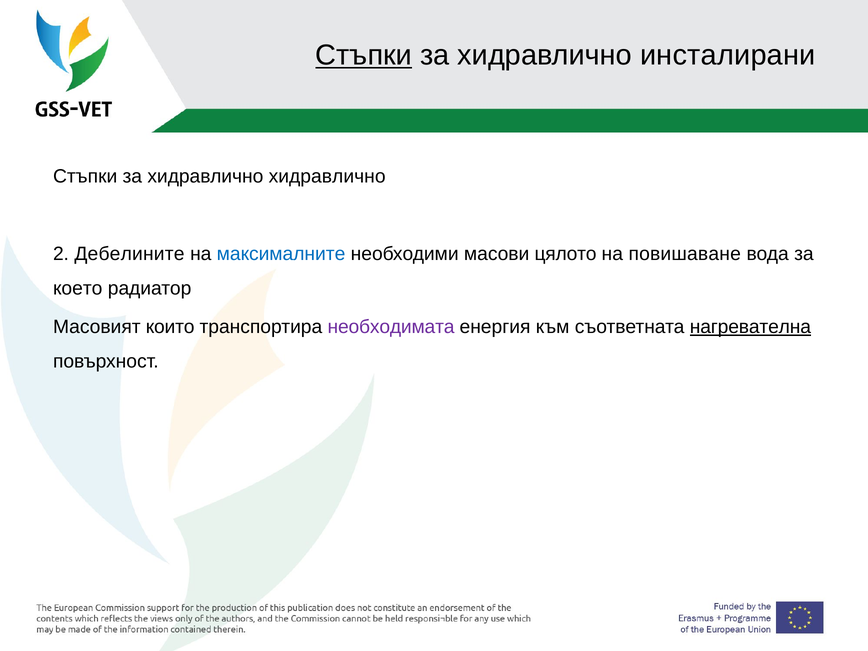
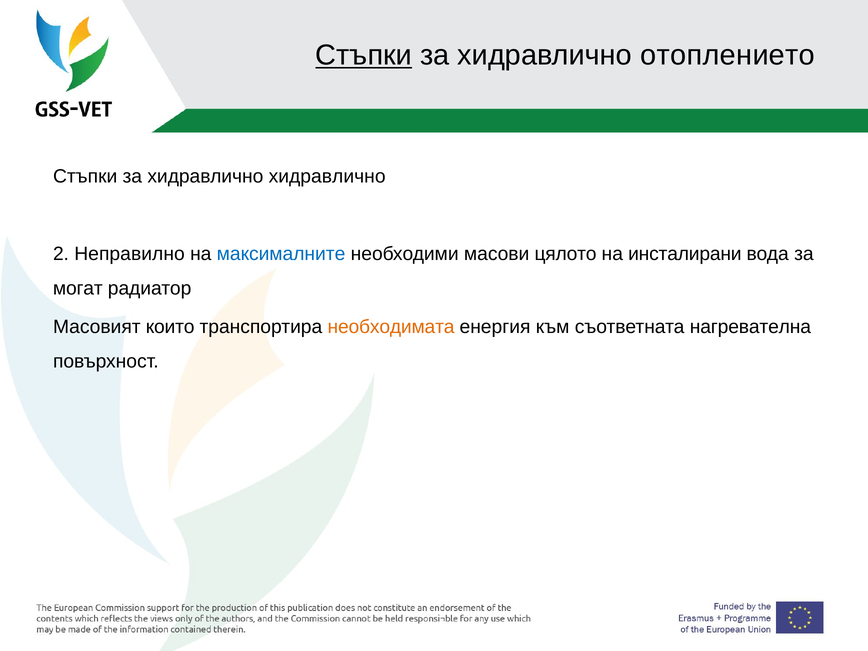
инсталирани: инсталирани -> отоплението (728, 55)
Дебелините: Дебелините -> Неправилно (130, 254)
повишаване: повишаване -> инсталирани (685, 254)
което: което -> могат (78, 288)
необходимата colour: purple -> orange (391, 327)
нагревателна underline: present -> none (750, 327)
